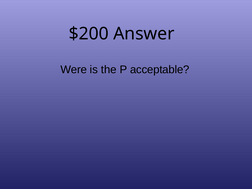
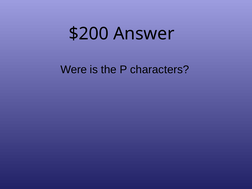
acceptable: acceptable -> characters (160, 70)
